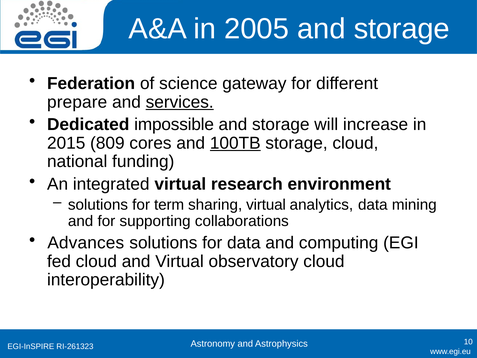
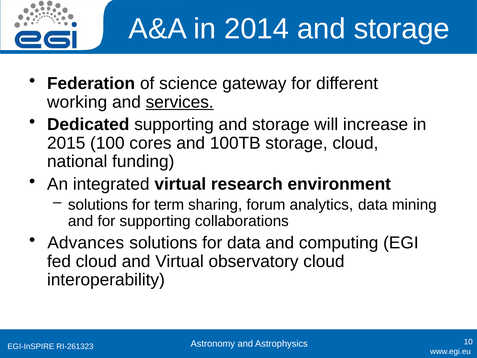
2005: 2005 -> 2014 (257, 29)
prepare: prepare -> working (77, 102)
Dedicated impossible: impossible -> supporting (174, 124)
809: 809 -> 100 (107, 143)
100TB underline: present -> none (235, 143)
sharing virtual: virtual -> forum (266, 205)
